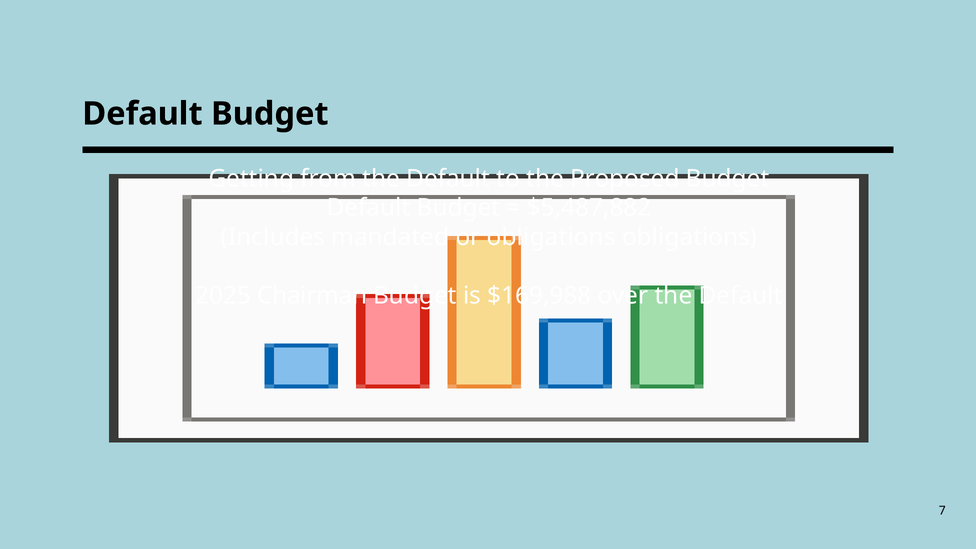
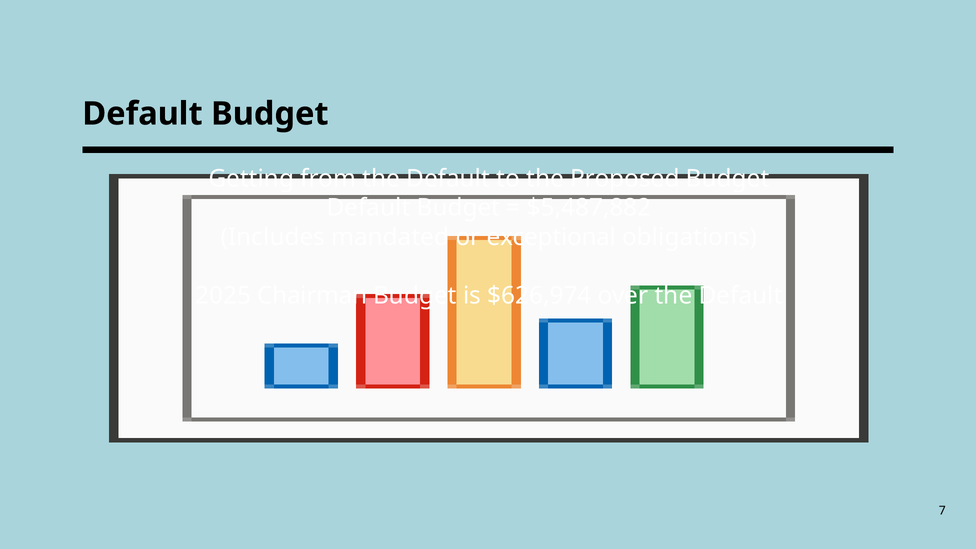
or obligations: obligations -> exceptional (551, 237)
$169,988: $169,988 -> $626,974 (539, 296)
